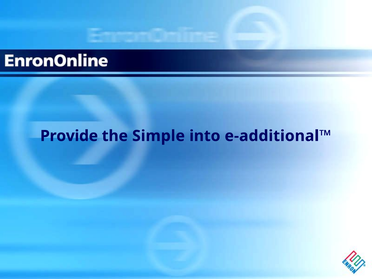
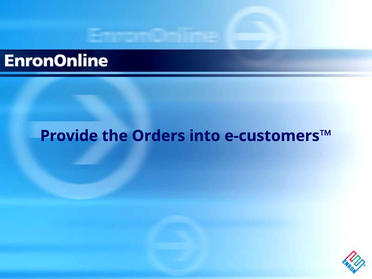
Simple: Simple -> Orders (159, 136)
e-additional™: e-additional™ -> e-customers™ (278, 136)
